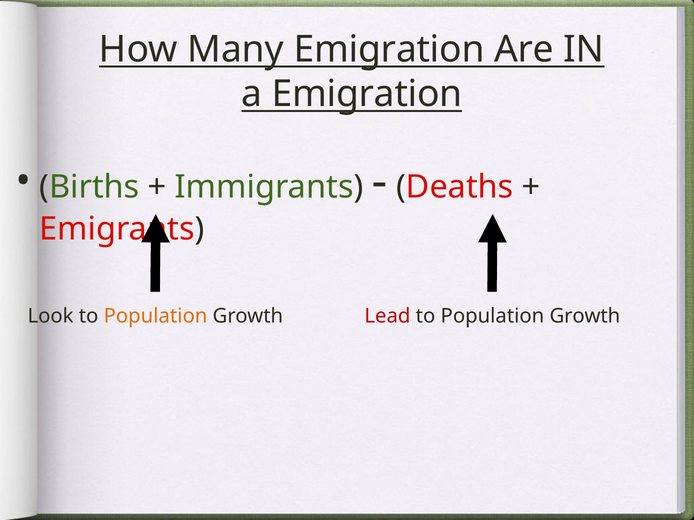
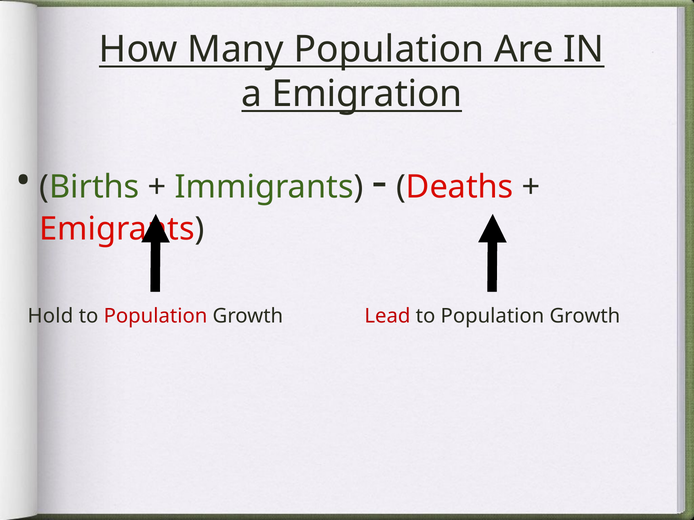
Many Emigration: Emigration -> Population (389, 49)
Look: Look -> Hold (50, 317)
Population colour: orange -> red (156, 317)
